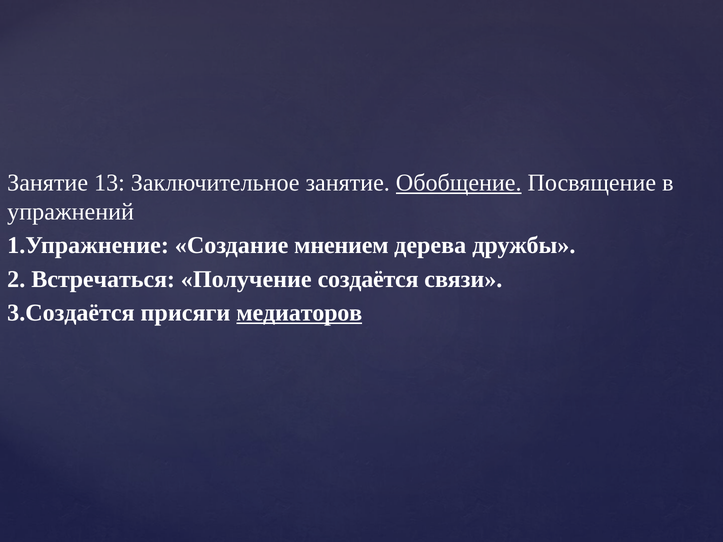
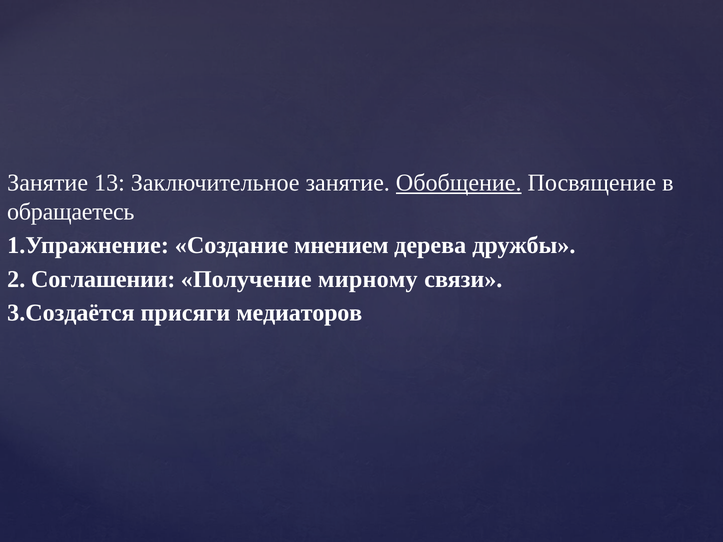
упражнений: упражнений -> обращаетесь (71, 212)
Встречаться: Встречаться -> Соглашении (103, 279)
создаётся: создаётся -> мирному (368, 279)
медиаторов underline: present -> none (299, 313)
